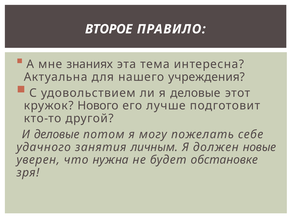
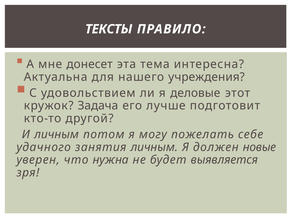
ВТОРОЕ: ВТОРОЕ -> ТЕКСТЫ (109, 29)
знаниях: знаниях -> донесет (90, 64)
Нового: Нового -> Задача (98, 106)
И деловые: деловые -> личным (57, 134)
обстановке: обстановке -> выявляется (224, 160)
